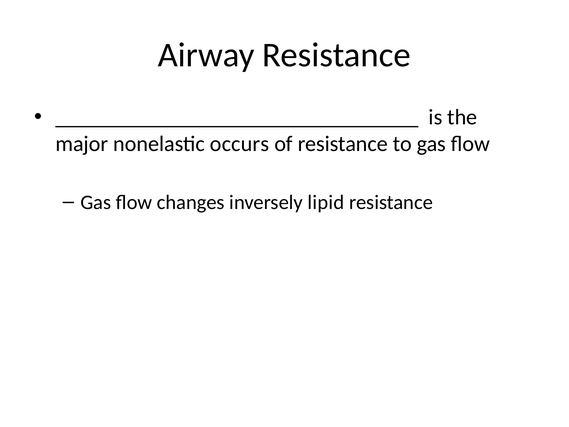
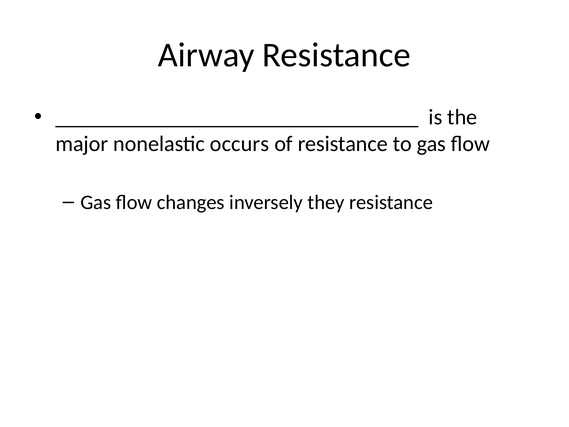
lipid: lipid -> they (326, 202)
